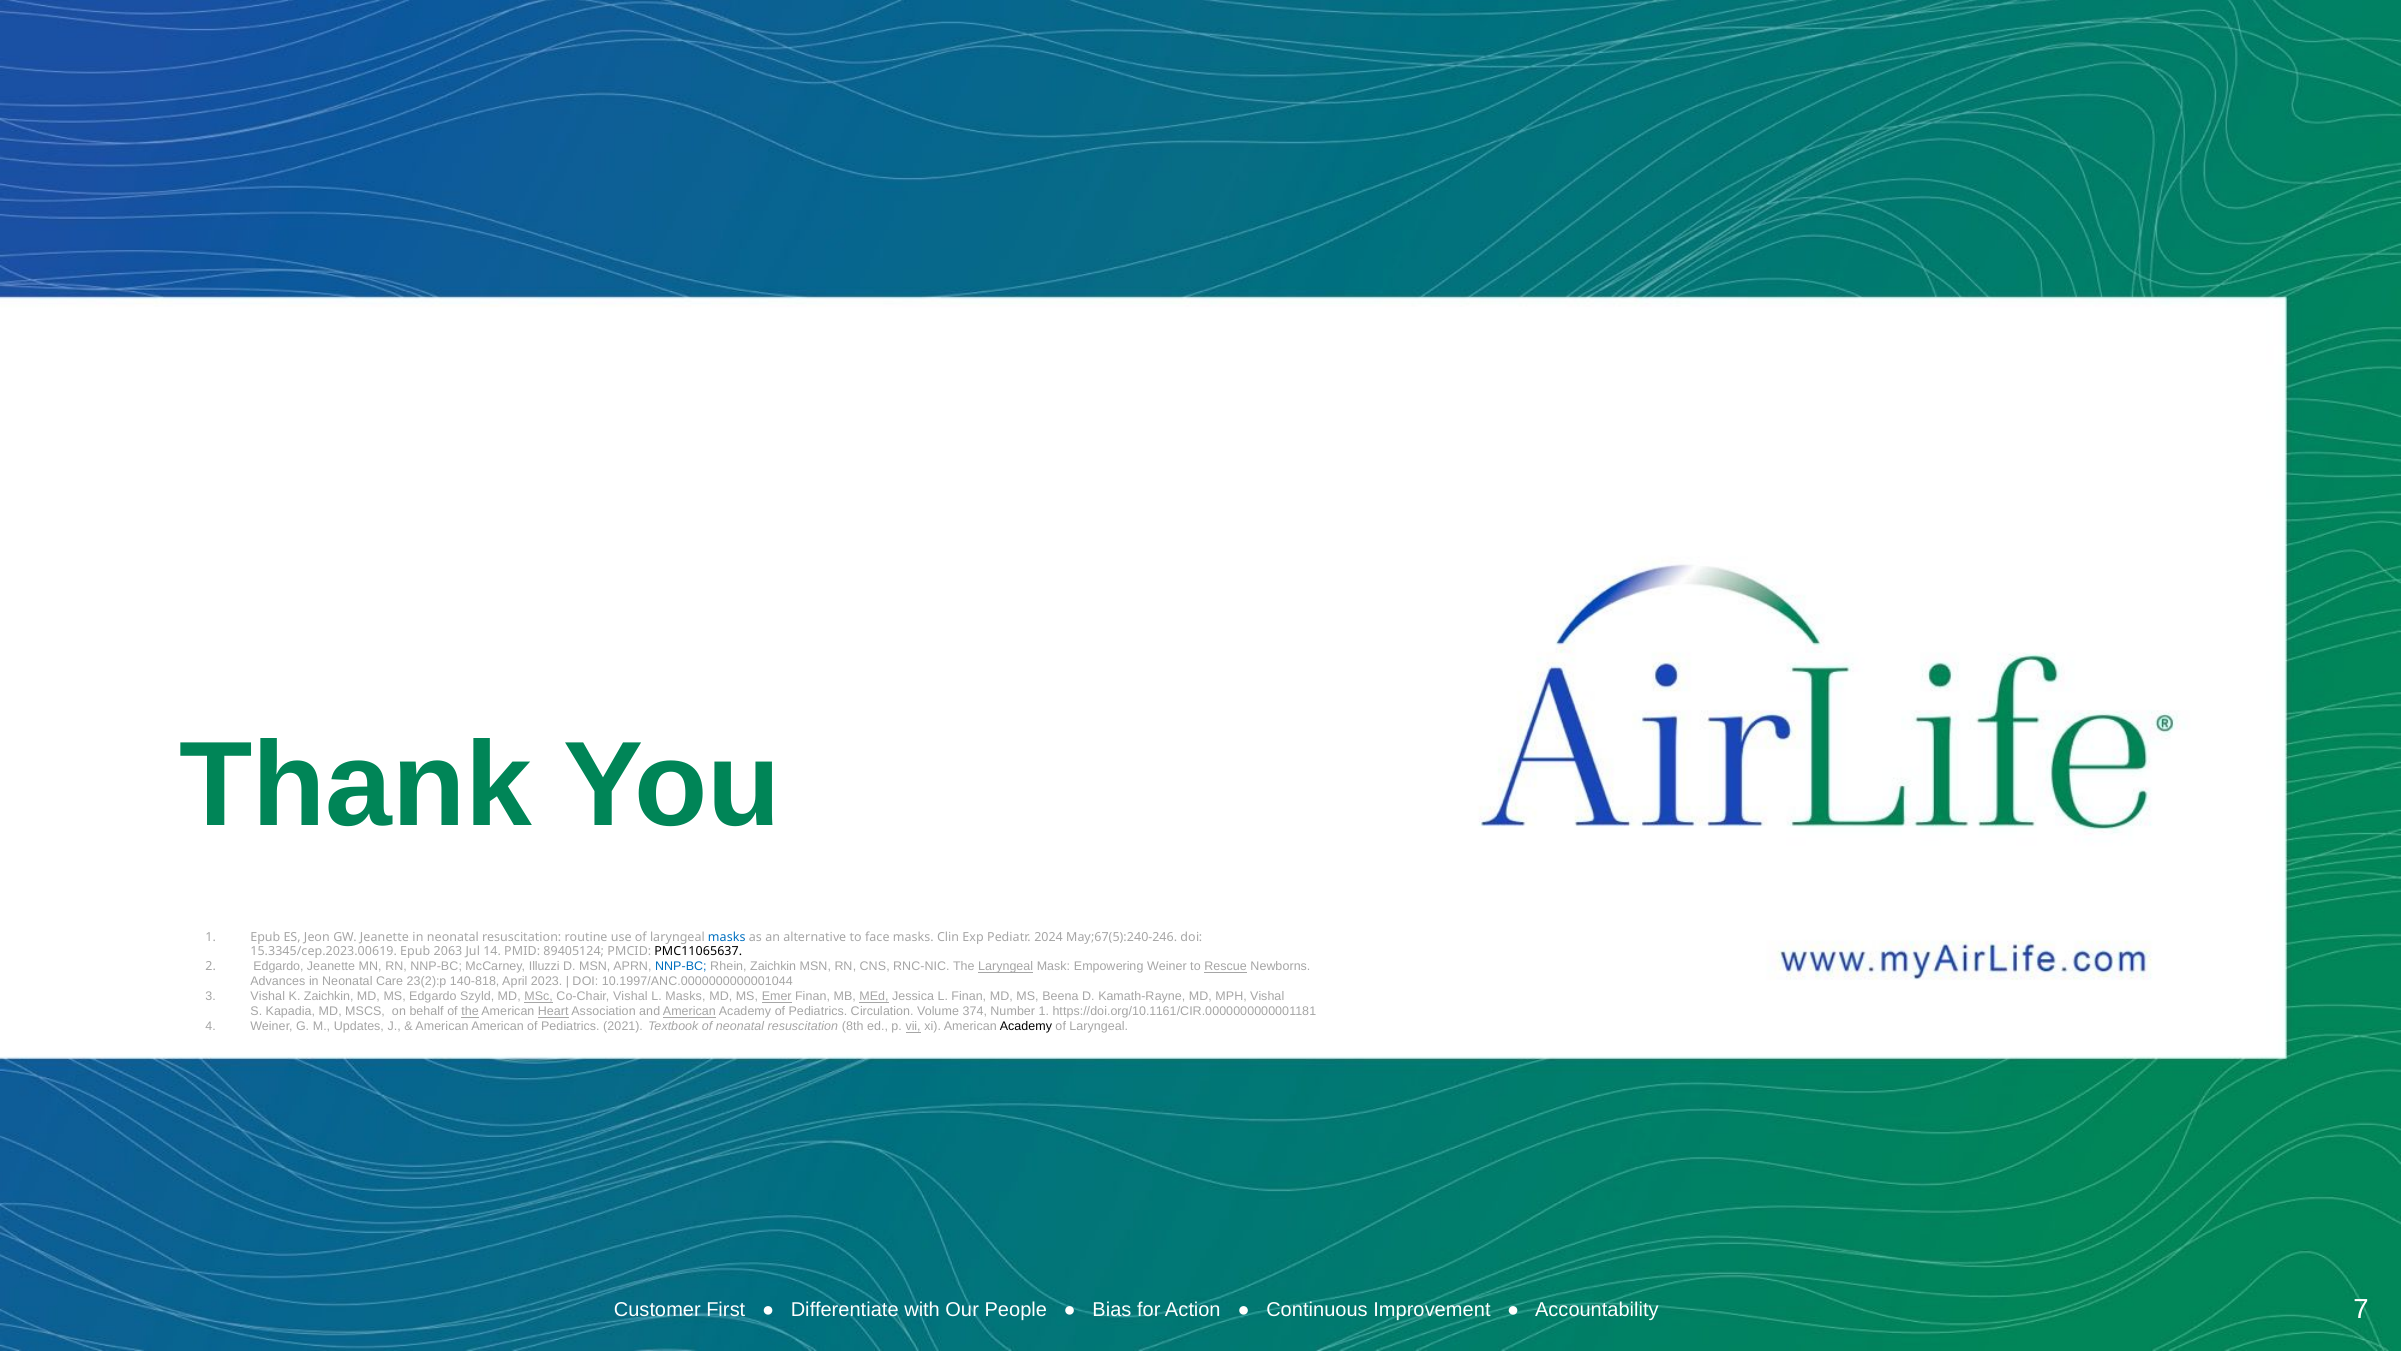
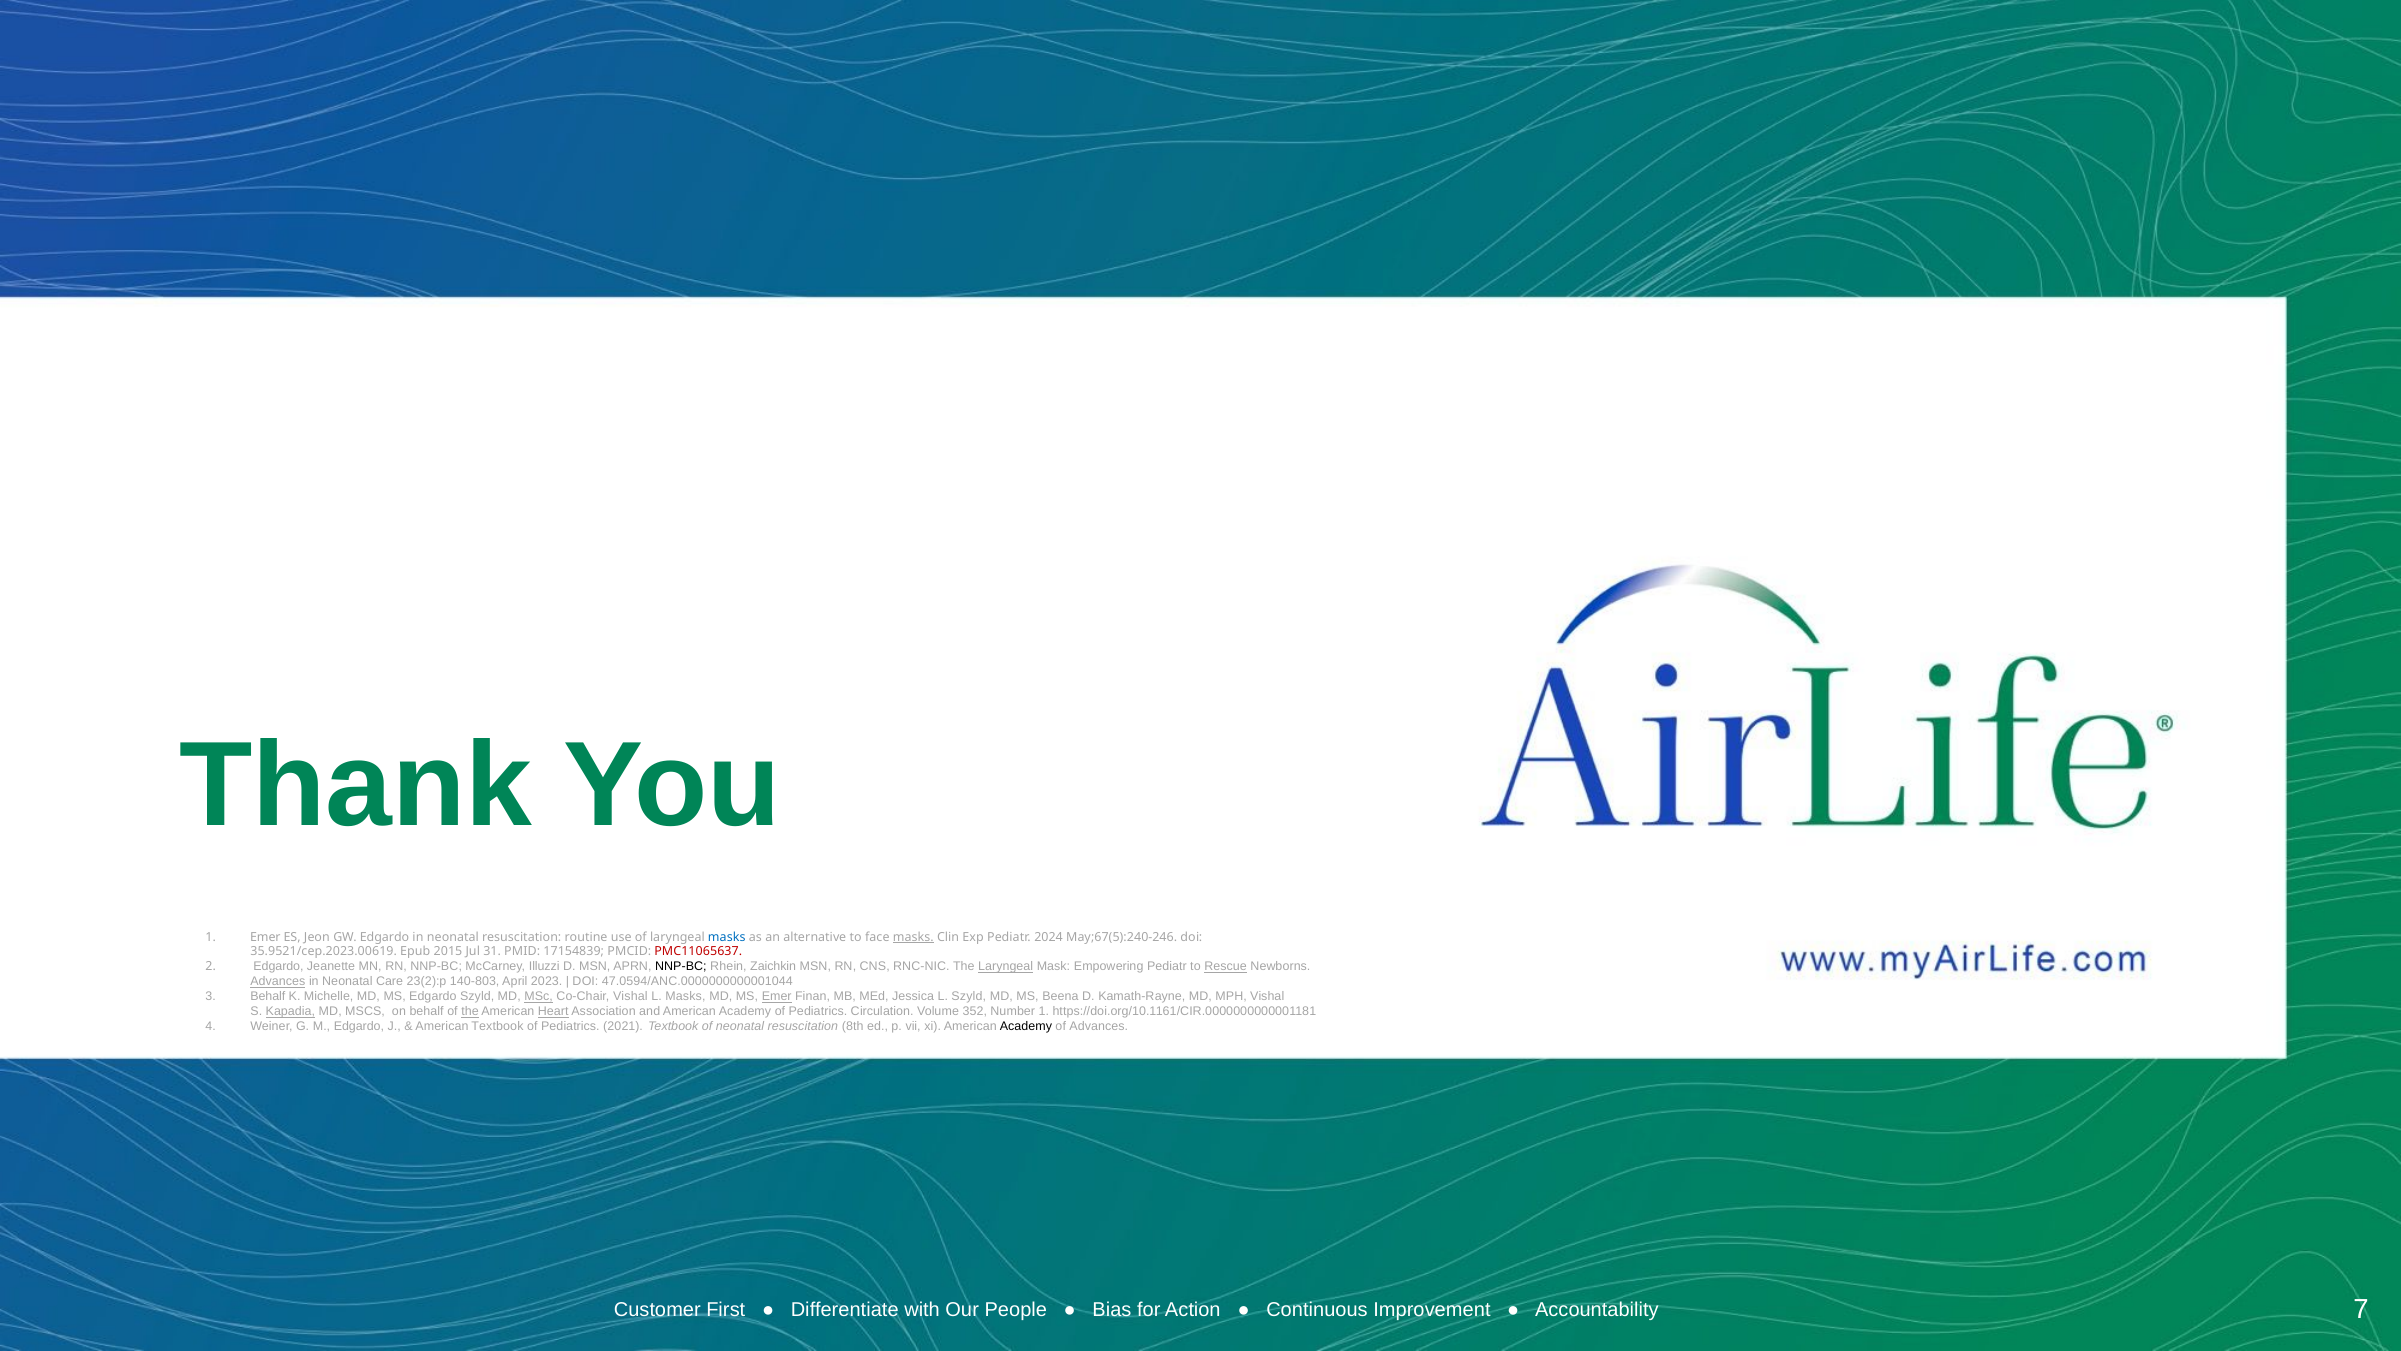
1 Epub: Epub -> Emer (265, 937)
GW Jeanette: Jeanette -> Edgardo (385, 937)
masks underline: none -> present (913, 937)
15.3345/cep.2023.00619: 15.3345/cep.2023.00619 -> 35.9521/cep.2023.00619 (324, 952)
2063: 2063 -> 2015 (448, 952)
14: 14 -> 31 (492, 952)
89405124: 89405124 -> 17154839 (574, 952)
PMC11065637 colour: black -> red (698, 952)
NNP-BC colour: blue -> black (681, 967)
Empowering Weiner: Weiner -> Pediatr (1167, 967)
Advances underline: none -> present (278, 981)
140-818: 140-818 -> 140-803 (475, 981)
10.1997/ANC.0000000000001044: 10.1997/ANC.0000000000001044 -> 47.0594/ANC.0000000000001044 (697, 981)
Vishal: Vishal -> Behalf (268, 996)
K Zaichkin: Zaichkin -> Michelle (329, 996)
MEd underline: present -> none (874, 996)
L Finan: Finan -> Szyld (969, 996)
Kapadia underline: none -> present (290, 1011)
American underline: present -> none (689, 1011)
374: 374 -> 352 (975, 1011)
M Updates: Updates -> Edgardo (359, 1026)
American American: American -> Textbook (497, 1026)
vii underline: present -> none (913, 1026)
Laryngeal: Laryngeal -> Advances (1099, 1026)
